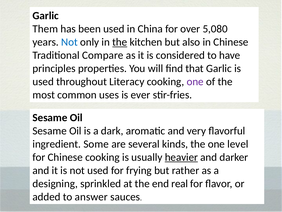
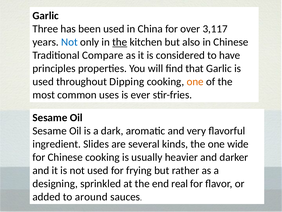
Them: Them -> Three (45, 29)
5,080: 5,080 -> 3,117 (215, 29)
Literacy: Literacy -> Dipping (127, 82)
one colour: purple -> orange (195, 82)
Some: Some -> Slides (96, 144)
level: level -> wide (238, 144)
heavier underline: present -> none (181, 157)
answer: answer -> around (91, 196)
